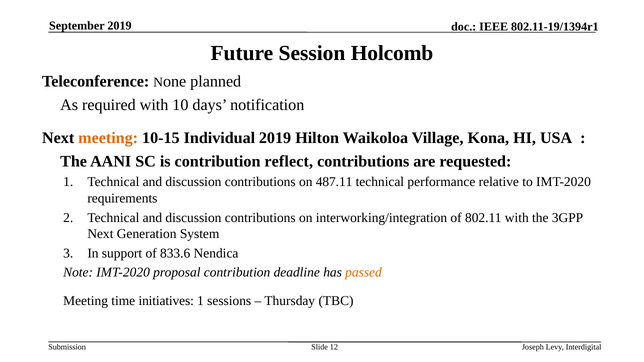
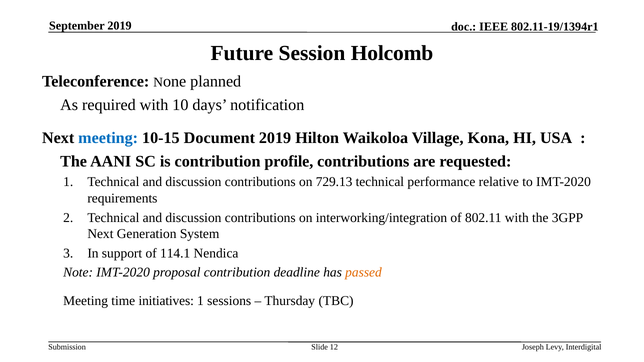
meeting colour: orange -> blue (108, 138)
Individual: Individual -> Document (219, 138)
reflect: reflect -> profile (289, 161)
487.11: 487.11 -> 729.13 (334, 182)
833.6: 833.6 -> 114.1 (175, 253)
